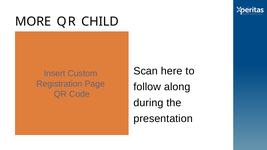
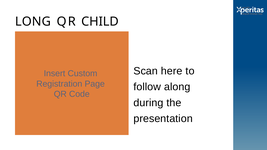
MORE: MORE -> LONG (33, 22)
